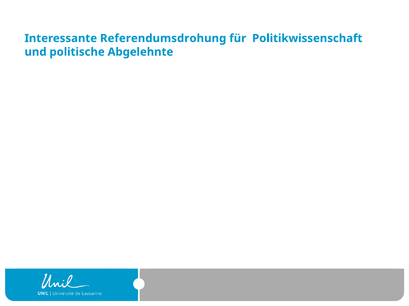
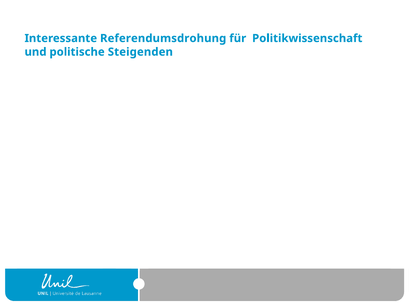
Abgelehnte: Abgelehnte -> Steigenden (140, 52)
